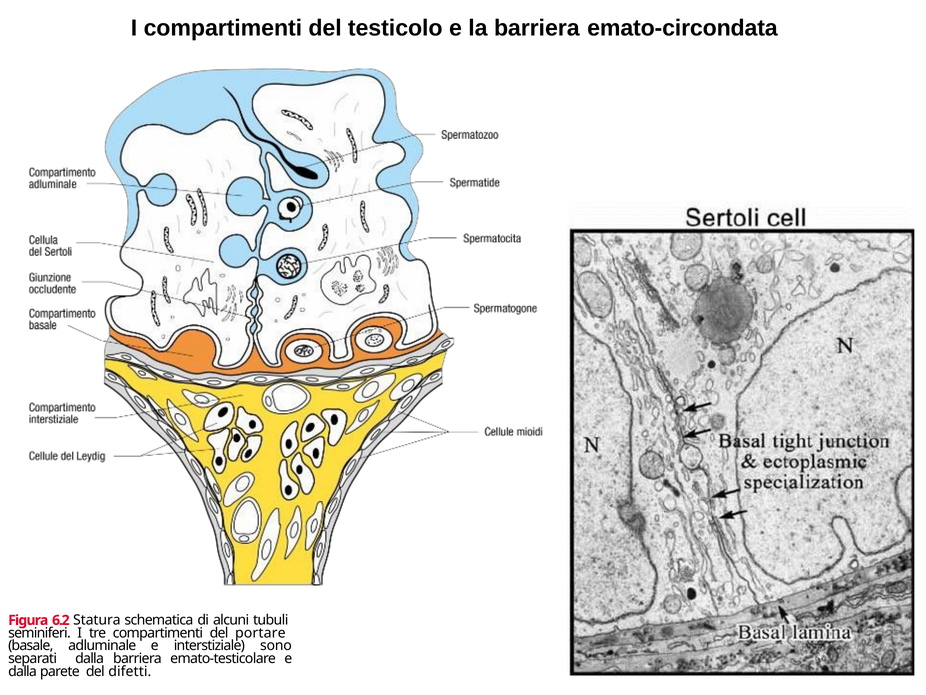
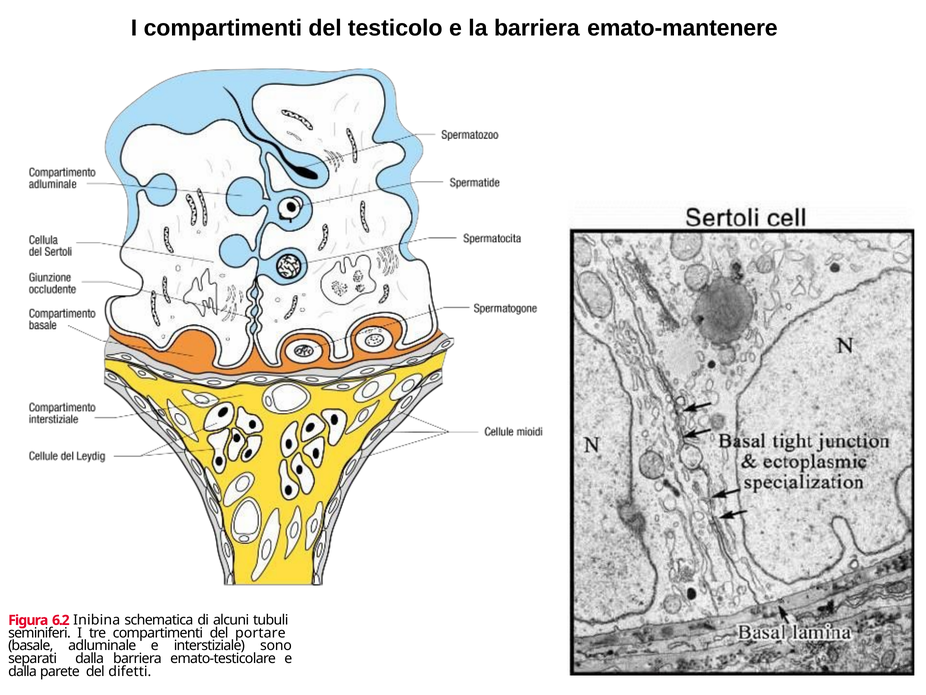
emato-circondata: emato-circondata -> emato-mantenere (682, 28)
Statura: Statura -> Inibina (97, 620)
